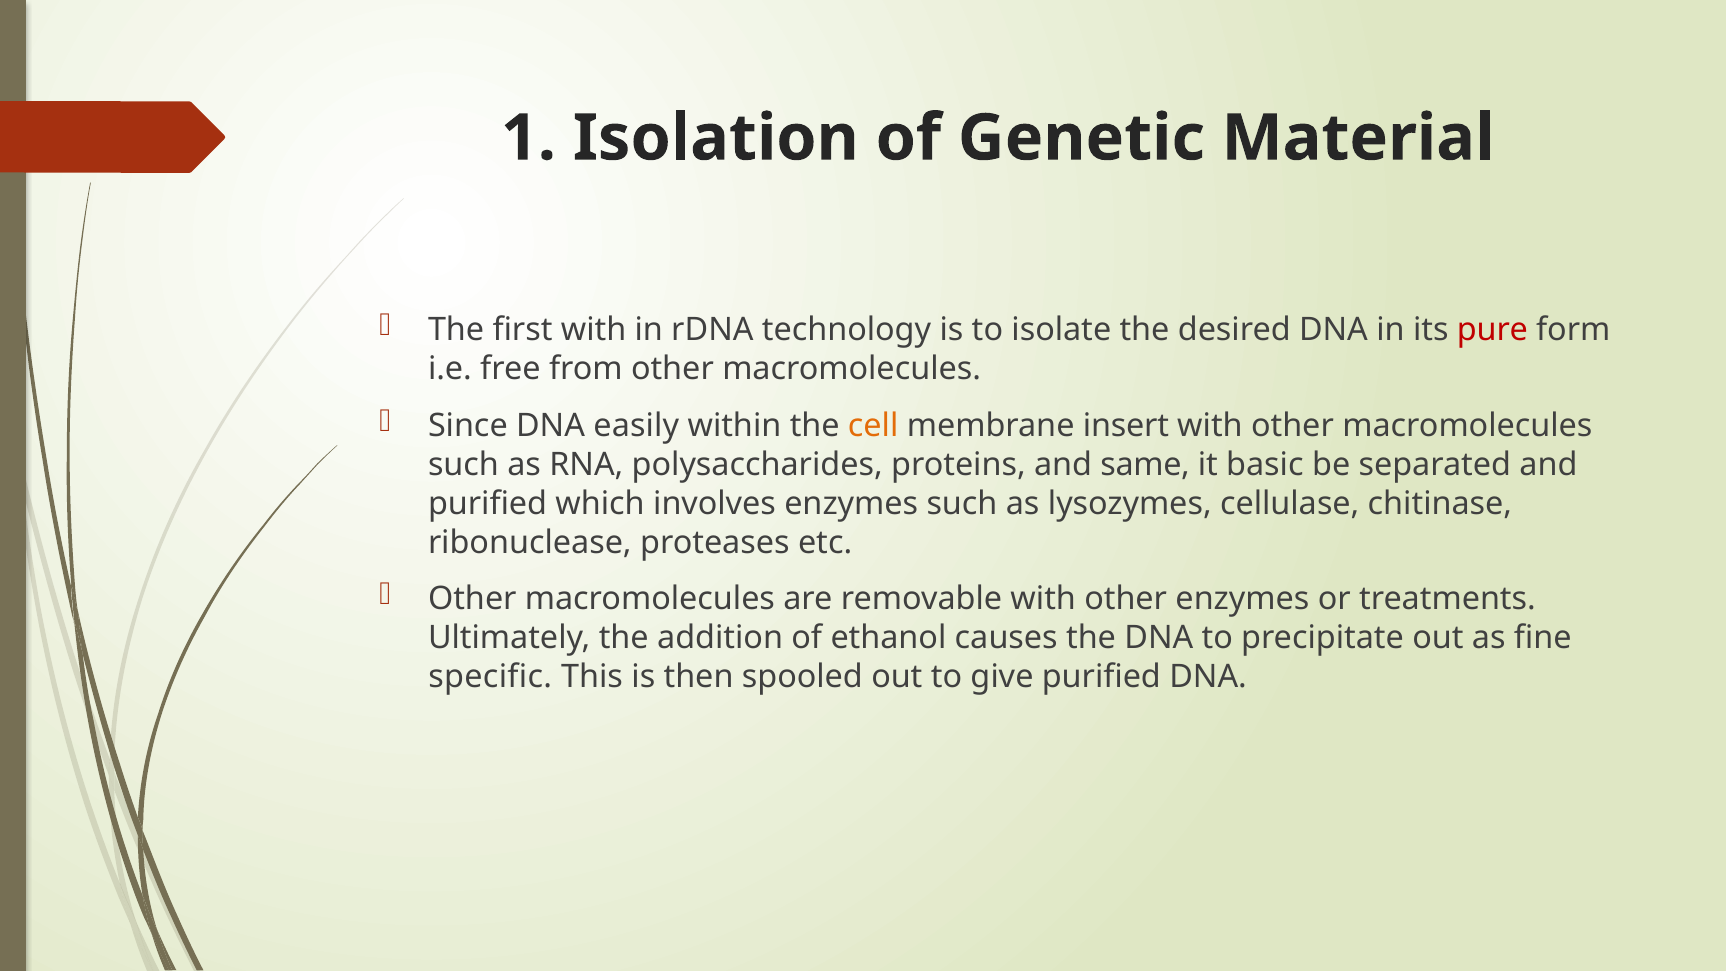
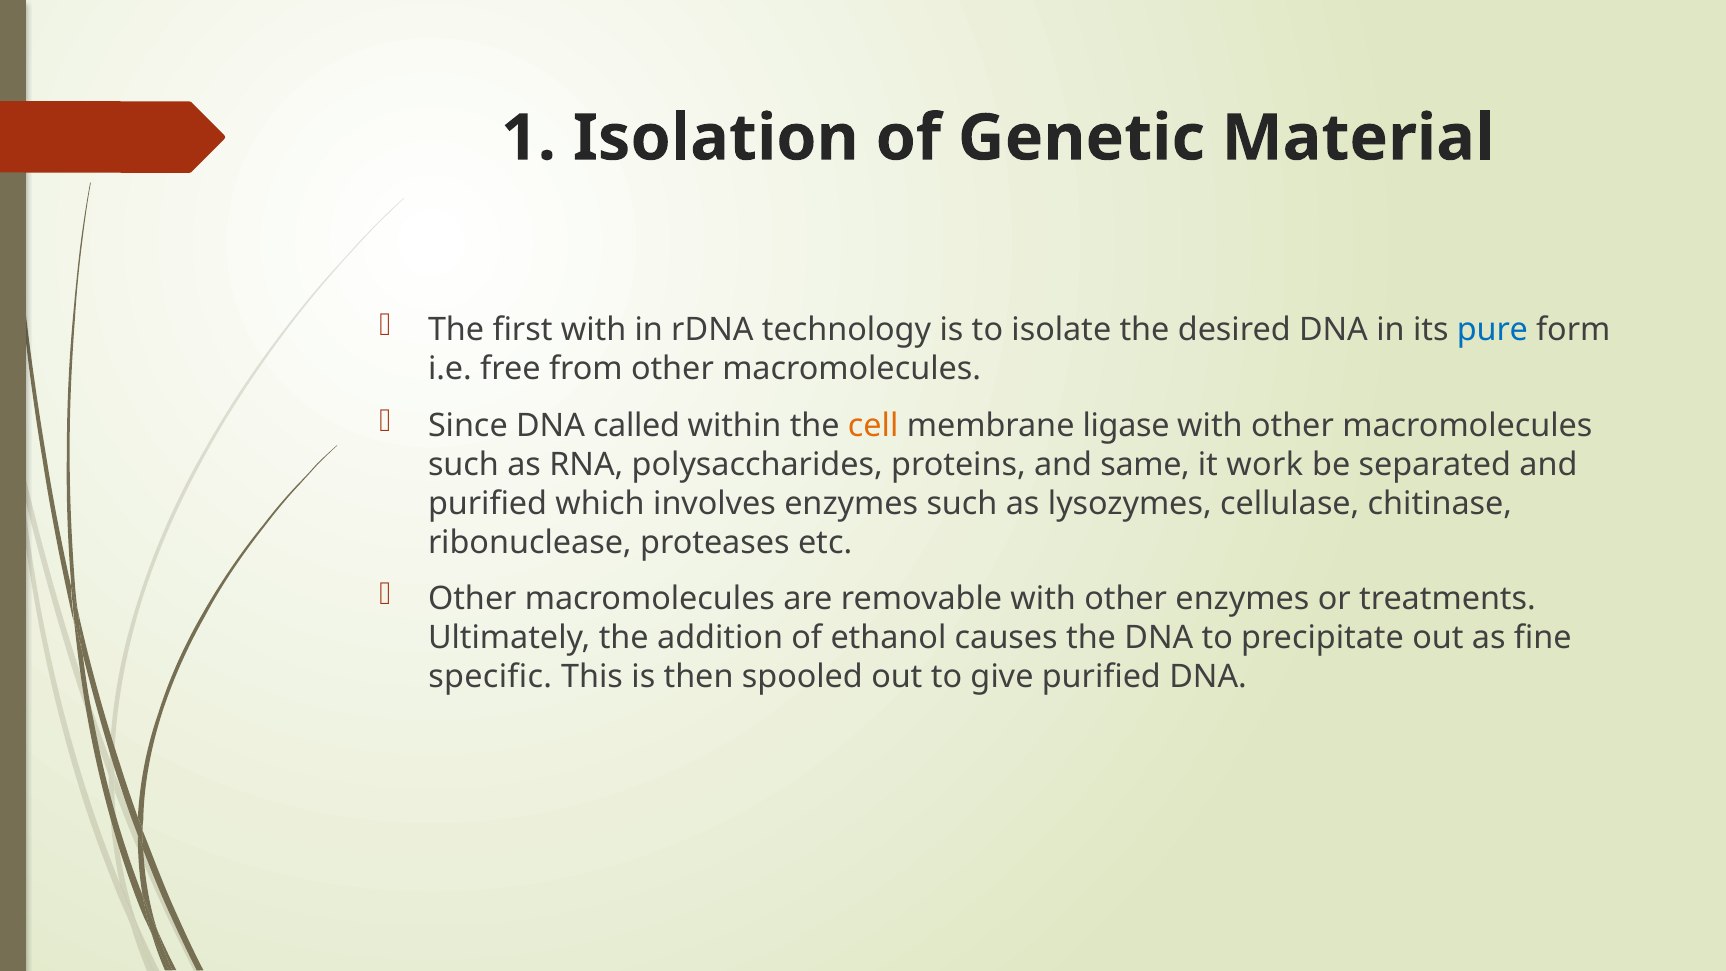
pure colour: red -> blue (1492, 330)
easily: easily -> called (636, 426)
insert: insert -> ligase (1126, 426)
basic: basic -> work (1265, 465)
